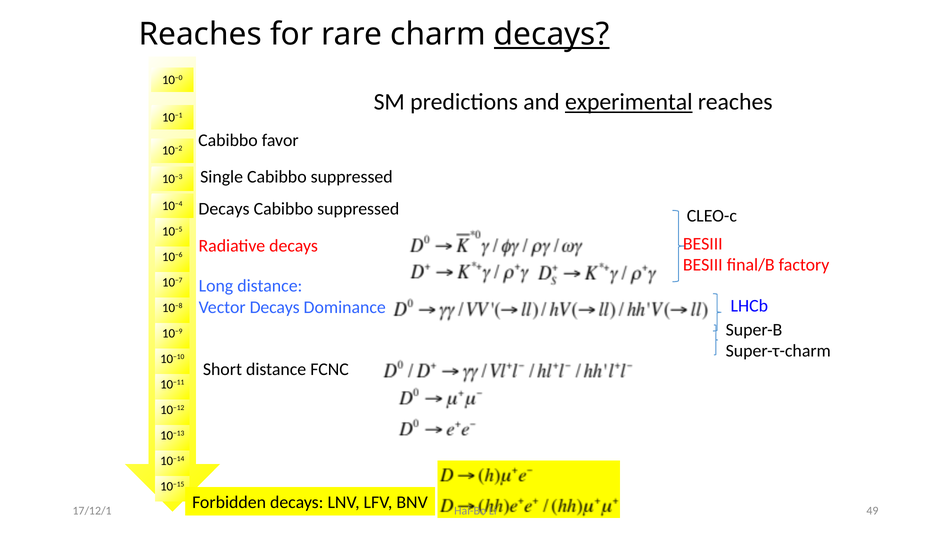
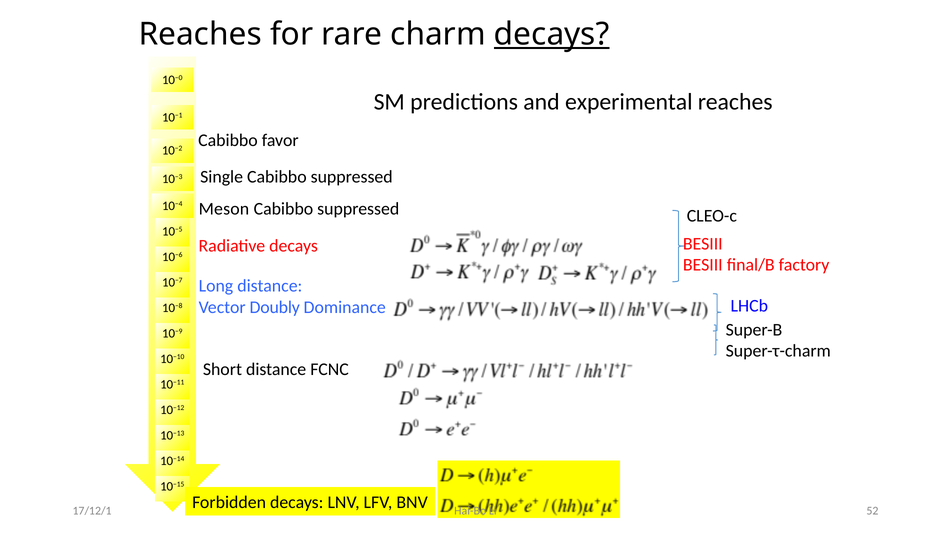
experimental underline: present -> none (629, 102)
Decays: Decays -> Meson (224, 209)
Vector Decays: Decays -> Doubly (275, 307)
49: 49 -> 52 (872, 511)
